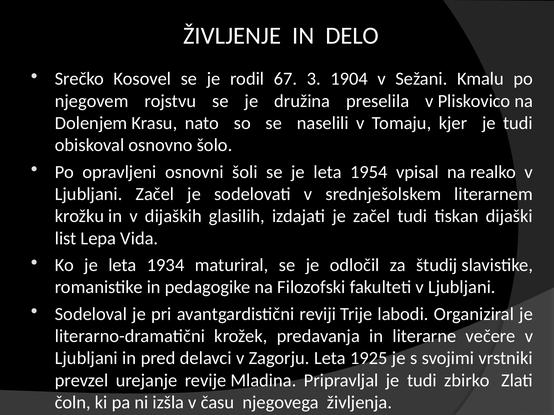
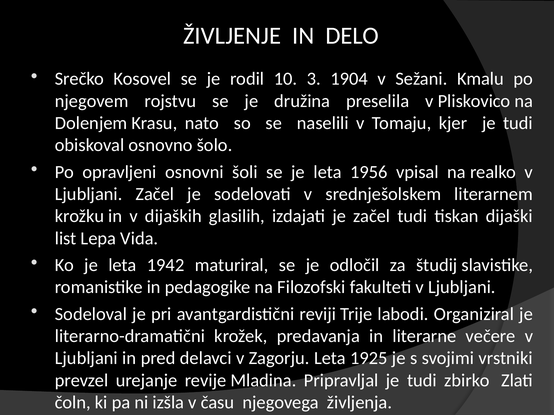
67: 67 -> 10 (285, 79)
1954: 1954 -> 1956 (369, 172)
1934: 1934 -> 1942 (166, 265)
